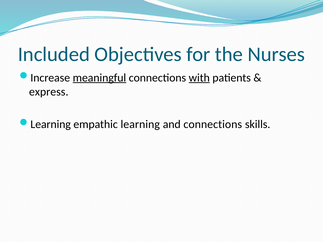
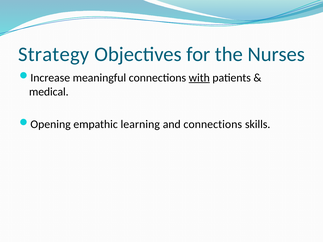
Included: Included -> Strategy (54, 54)
meaningful underline: present -> none (99, 78)
express: express -> medical (49, 92)
Learning: Learning -> Opening (51, 124)
